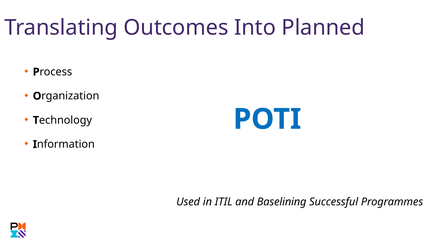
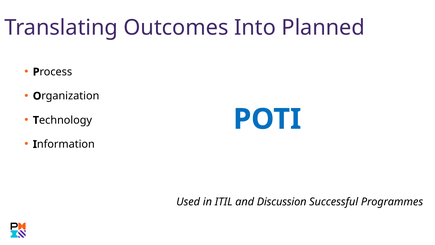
Baselining: Baselining -> Discussion (282, 202)
